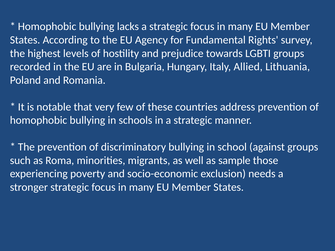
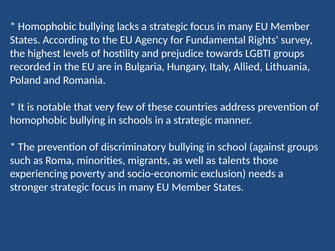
sample: sample -> talents (234, 161)
